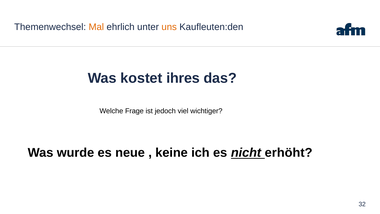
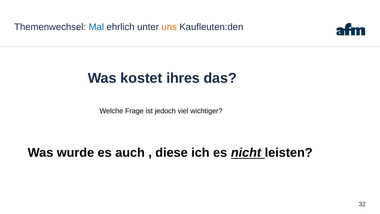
Mal colour: orange -> blue (96, 27)
neue: neue -> auch (130, 153)
keine: keine -> diese (172, 153)
erhöht: erhöht -> leisten (289, 153)
